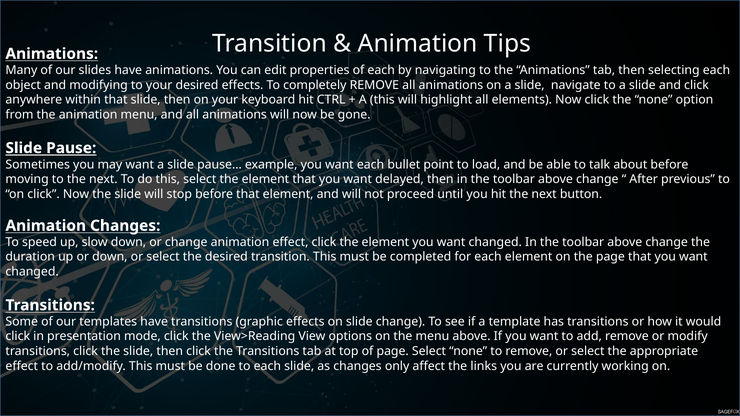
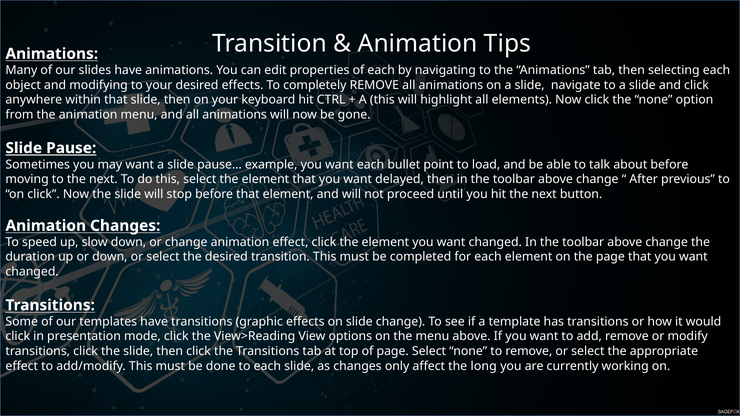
links: links -> long (484, 366)
